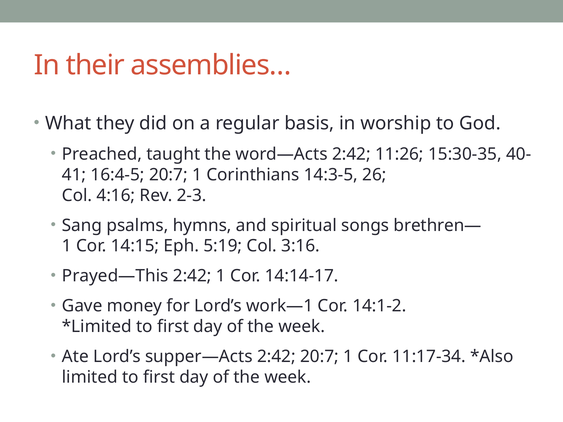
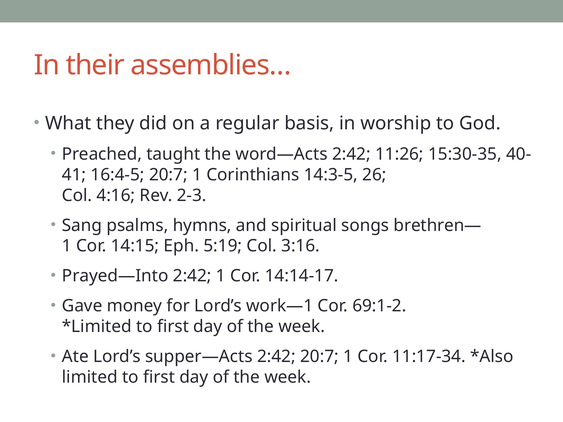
Prayed—This: Prayed—This -> Prayed—Into (115, 276)
14:1-2: 14:1-2 -> 69:1-2 (379, 306)
